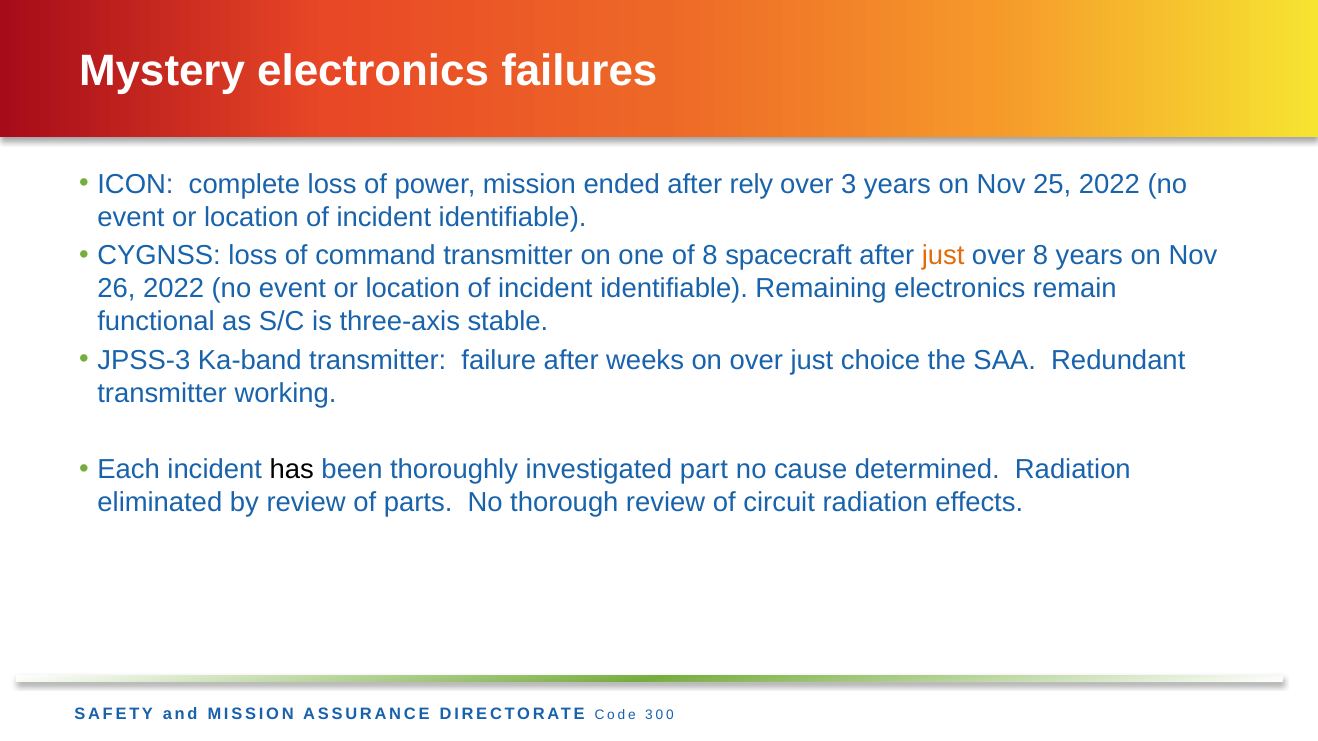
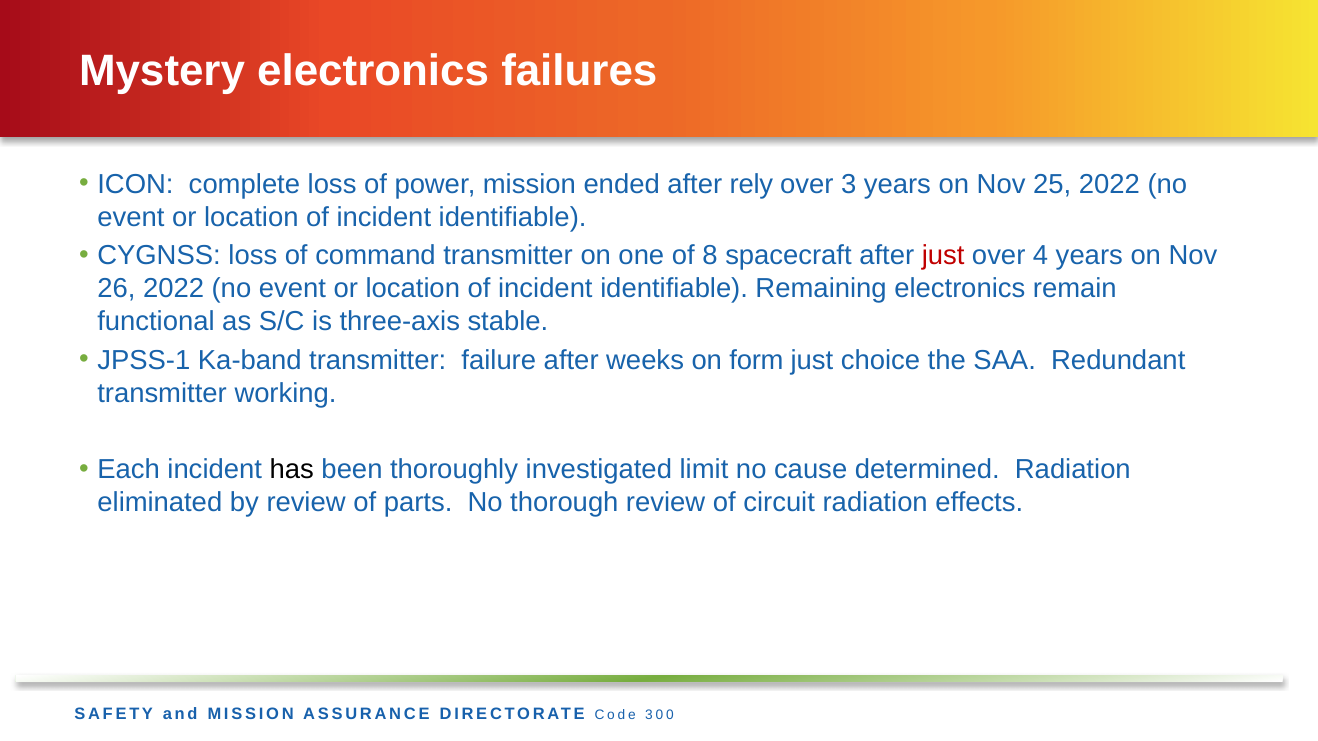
just colour: orange -> red (943, 256)
over 8: 8 -> 4 (1041, 256)
JPSS-3: JPSS-3 -> JPSS-1 (144, 360)
on over: over -> form (756, 360)
part: part -> limit (704, 470)
